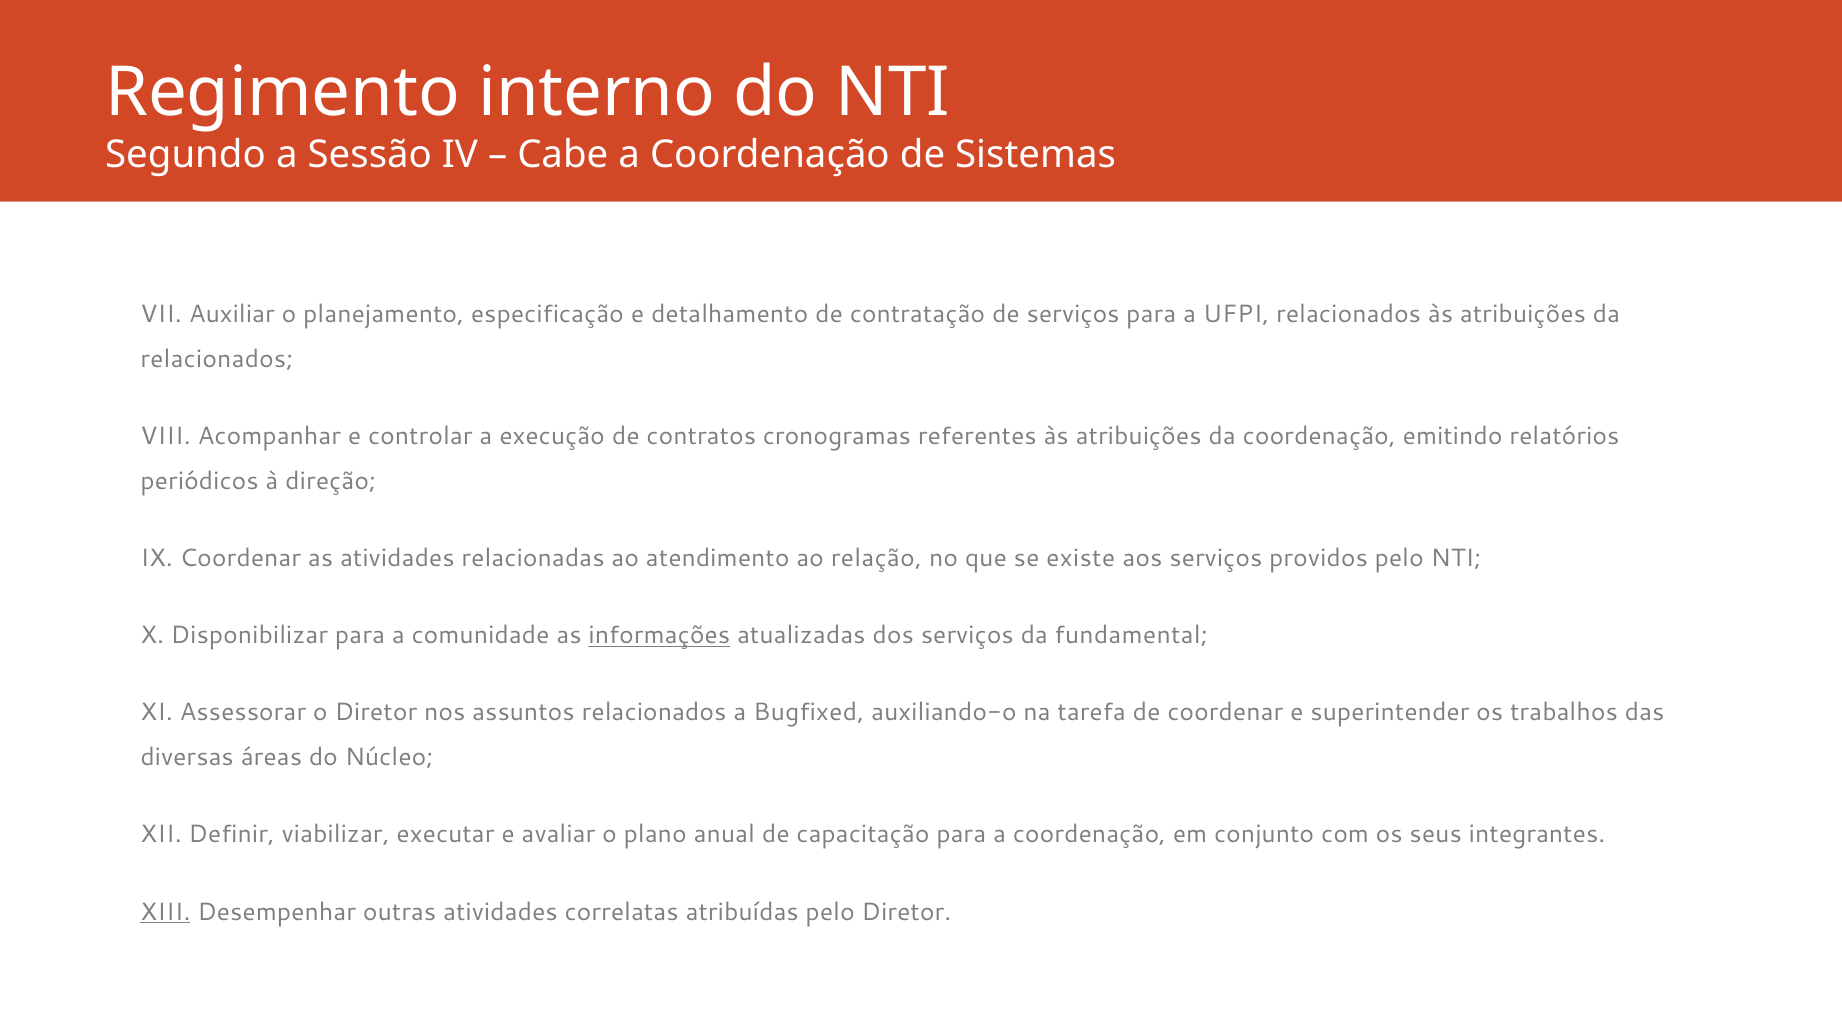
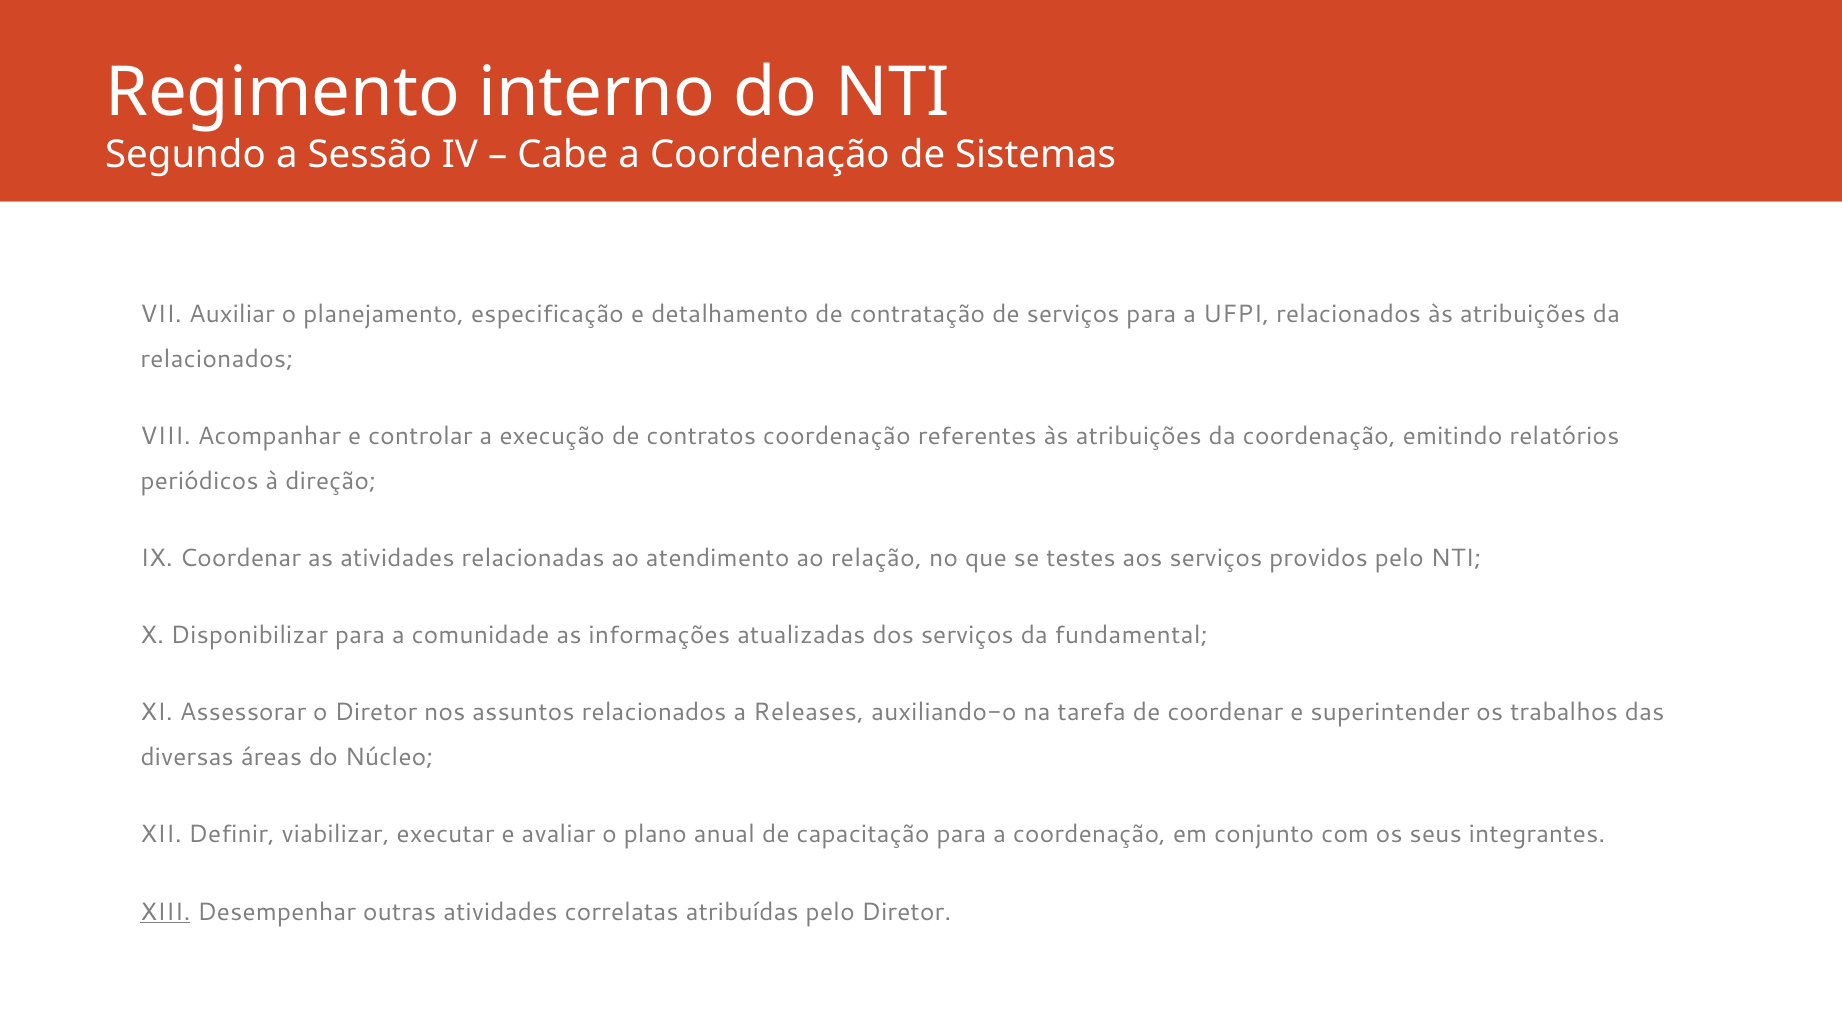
contratos cronogramas: cronogramas -> coordenação (837, 436)
existe: existe -> testes (1081, 558)
informações underline: present -> none (659, 636)
Bugfixed: Bugfixed -> Releases (809, 713)
